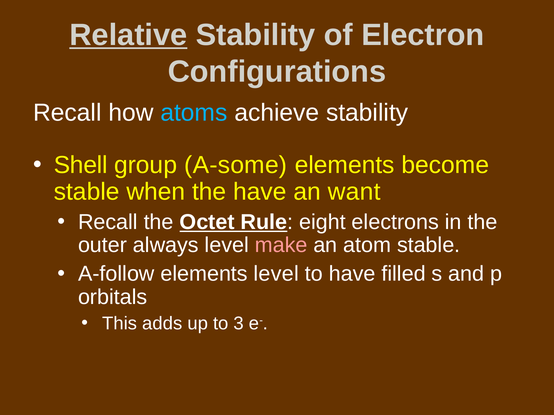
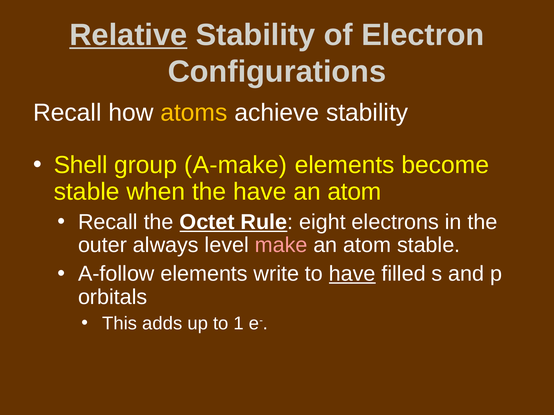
atoms colour: light blue -> yellow (194, 113)
A-some: A-some -> A-make (236, 165)
have an want: want -> atom (354, 192)
elements level: level -> write (276, 274)
have underline: none -> present (352, 274)
3: 3 -> 1 (239, 324)
